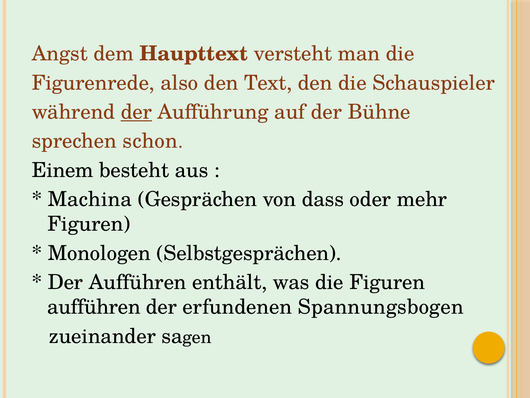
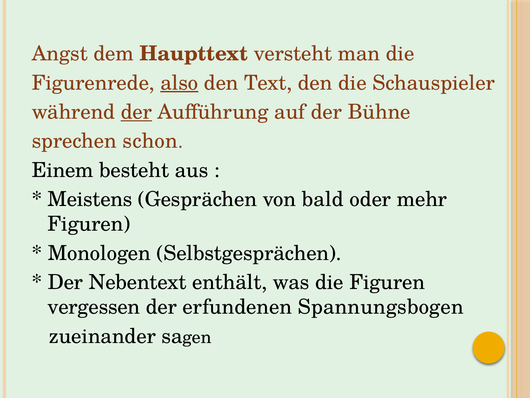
also underline: none -> present (179, 83)
Machina: Machina -> Meistens (90, 199)
dass: dass -> bald (323, 199)
Der Aufführen: Aufführen -> Nebentext (138, 282)
aufführen: aufführen -> vergessen (94, 307)
